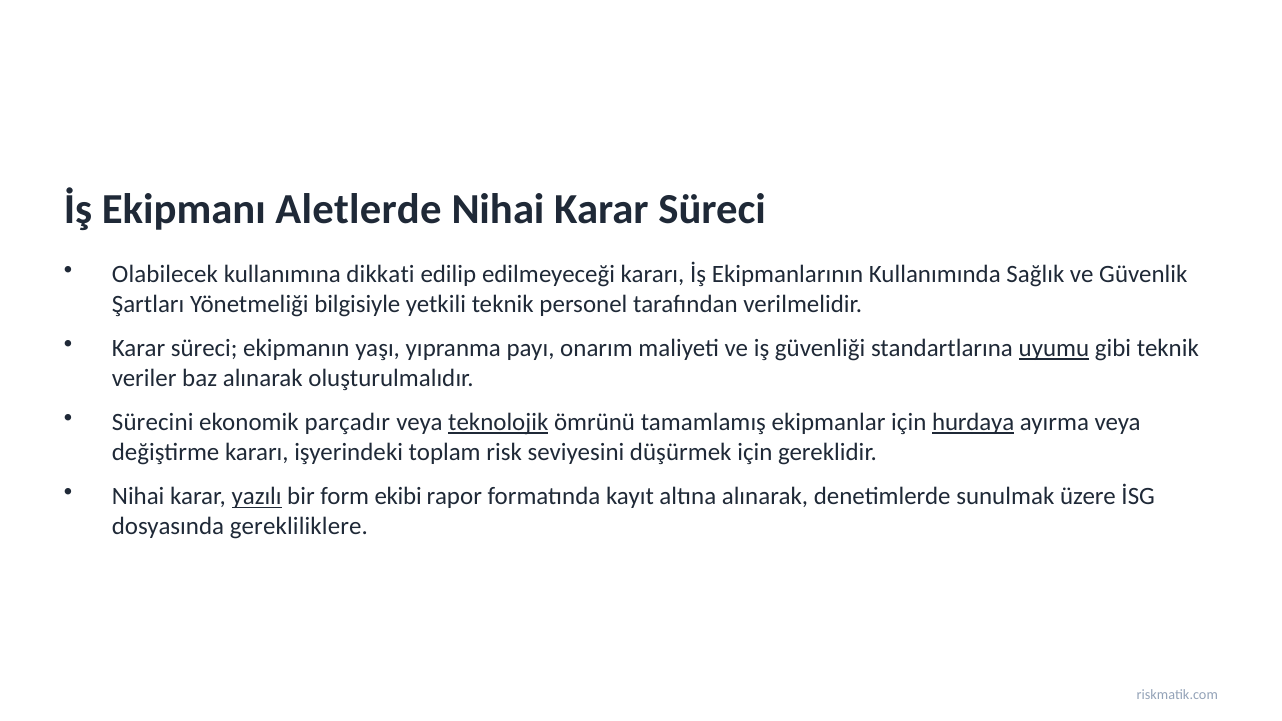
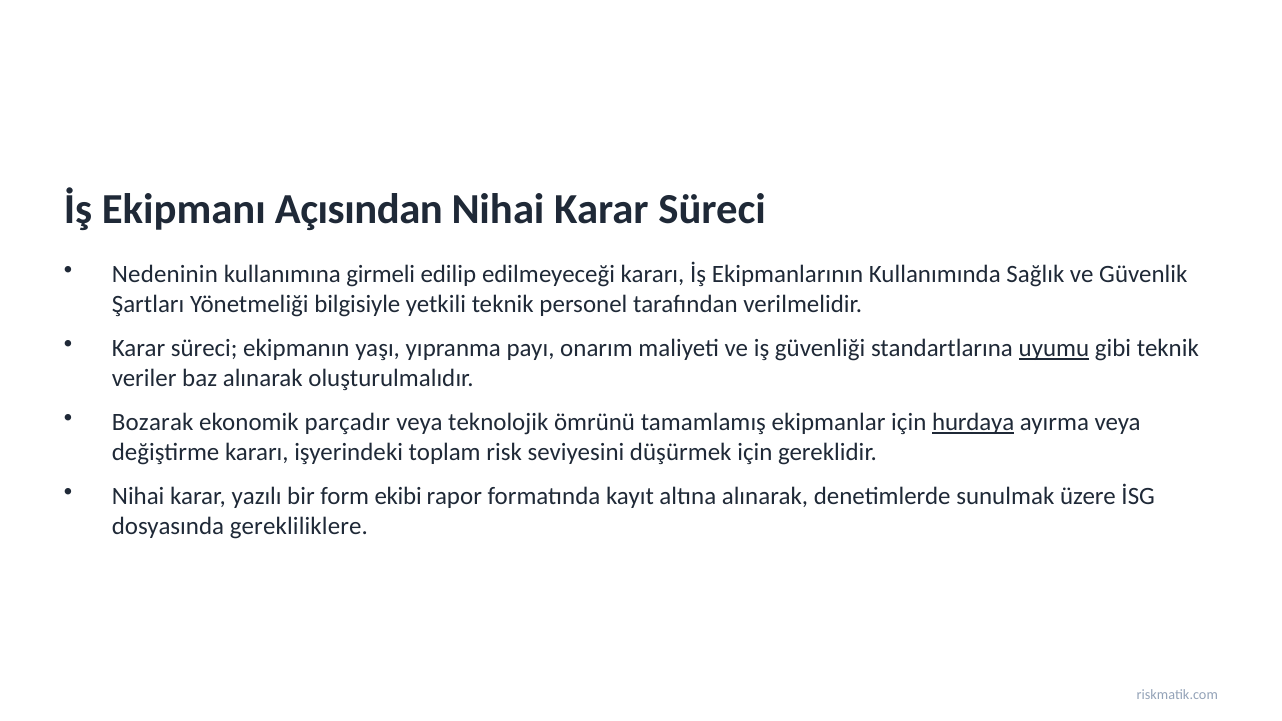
Aletlerde: Aletlerde -> Açısından (359, 210)
Olabilecek: Olabilecek -> Nedeninin (165, 274)
dikkati: dikkati -> girmeli (381, 274)
Sürecini: Sürecini -> Bozarak (153, 423)
teknolojik underline: present -> none (498, 423)
yazılı underline: present -> none (257, 497)
